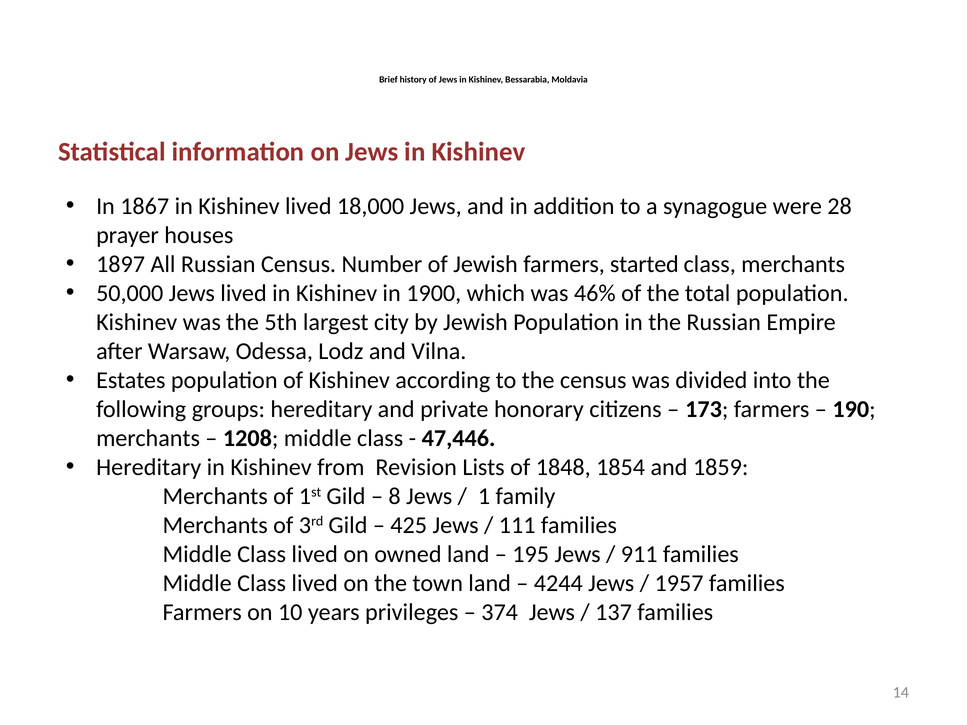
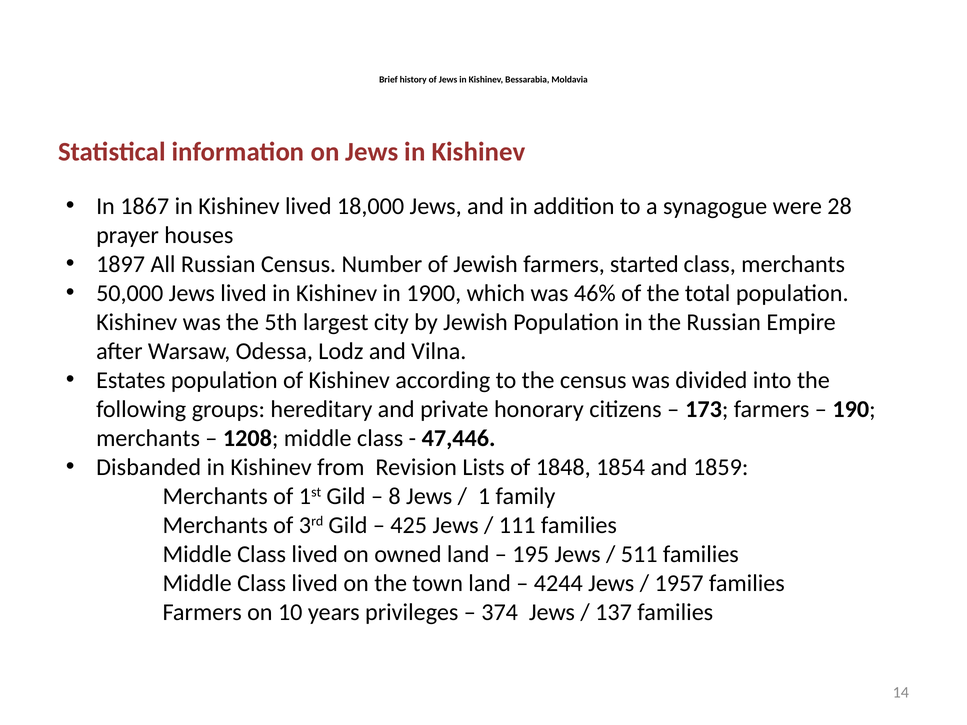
Hereditary: Hereditary -> Disbanded (149, 467)
911: 911 -> 511 (639, 554)
